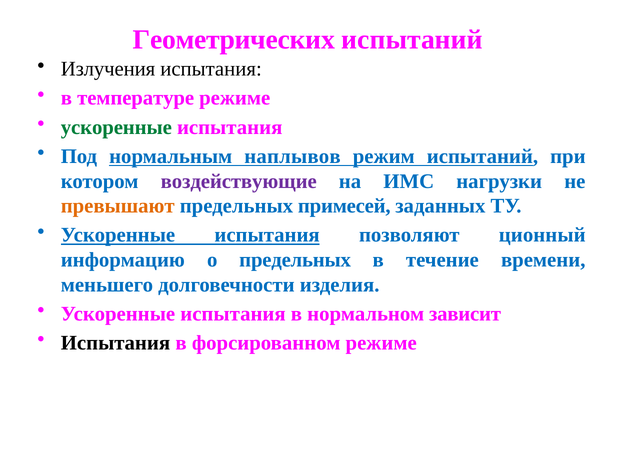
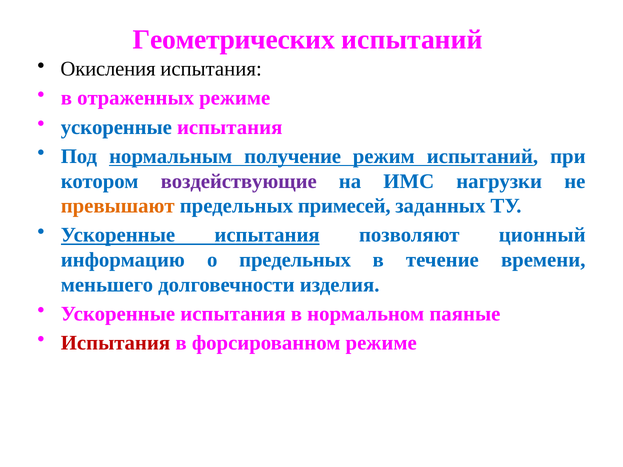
Излучения: Излучения -> Окисления (108, 69)
температуре: температуре -> отраженных (136, 98)
ускоренные colour: green -> blue (116, 127)
наплывов: наплывов -> получение (293, 156)
зависит: зависит -> паяные (465, 314)
Испытания colour: black -> red (115, 343)
